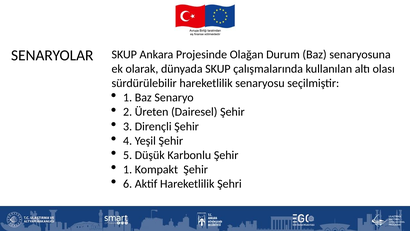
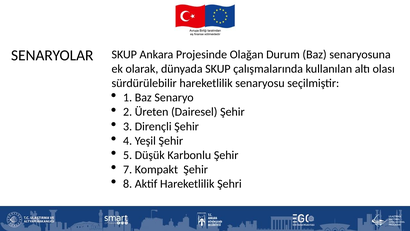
1: 1 -> 7 (128, 169)
6: 6 -> 8 (128, 184)
